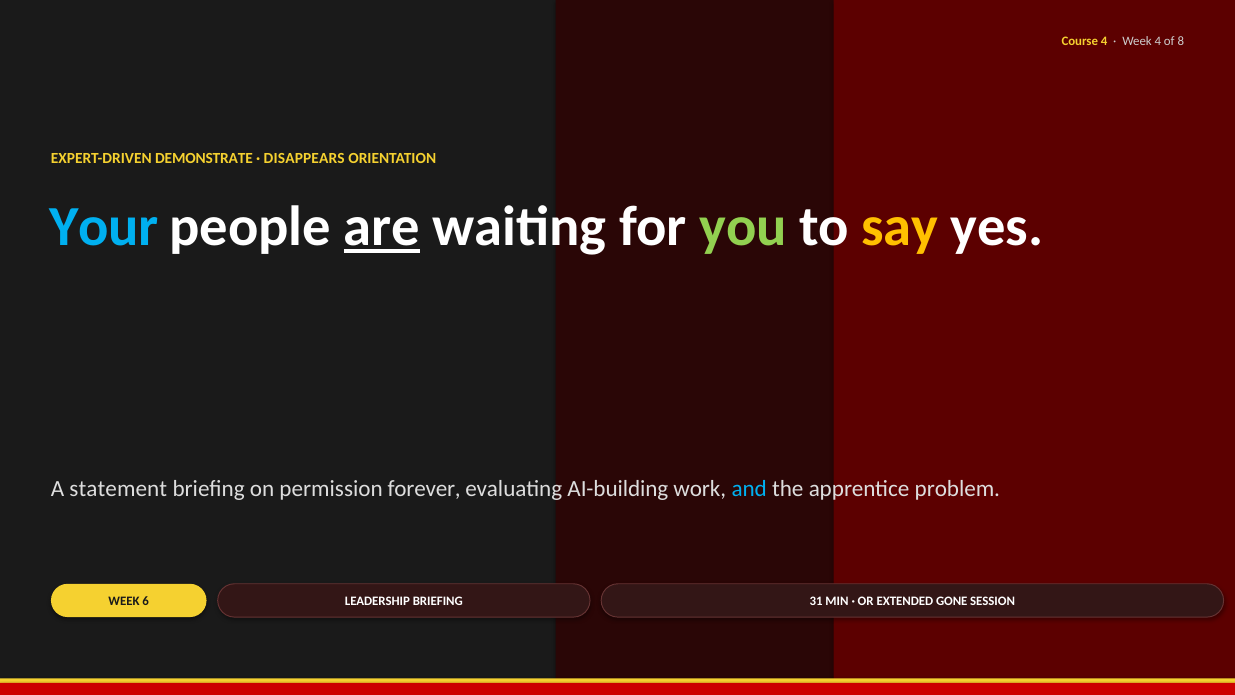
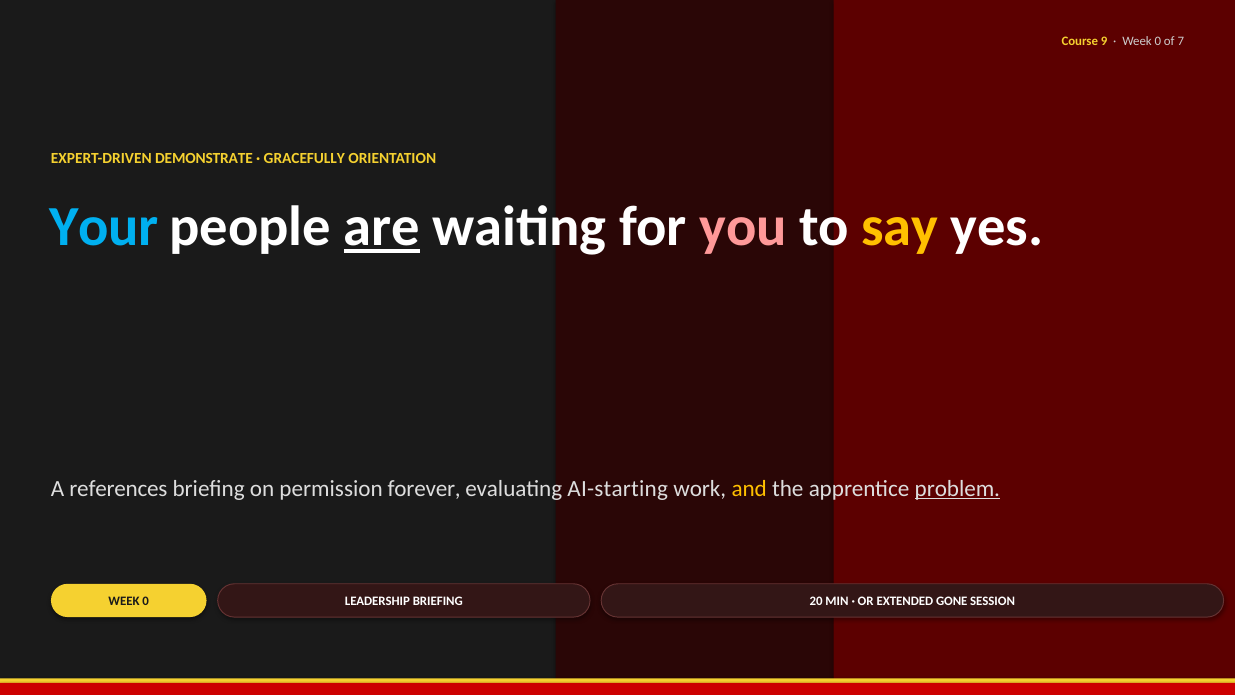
Course 4: 4 -> 9 (1104, 41)
4: 4 -> 0 (1158, 41)
8: 8 -> 7 (1181, 41)
DISAPPEARS: DISAPPEARS -> GRACEFULLY (304, 159)
you colour: light green -> pink (743, 227)
statement: statement -> references (118, 488)
AI-building: AI-building -> AI-starting (618, 488)
and colour: light blue -> yellow (749, 488)
problem underline: none -> present (957, 488)
6: 6 -> 0 (146, 601)
31: 31 -> 20 (816, 601)
